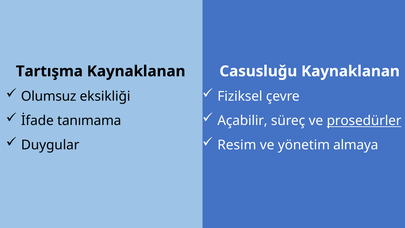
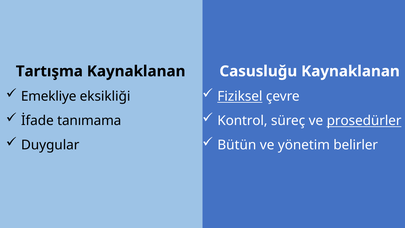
Olumsuz: Olumsuz -> Emekliye (49, 96)
Fiziksel underline: none -> present (240, 96)
Açabilir: Açabilir -> Kontrol (242, 121)
Resim: Resim -> Bütün (237, 145)
almaya: almaya -> belirler (356, 145)
